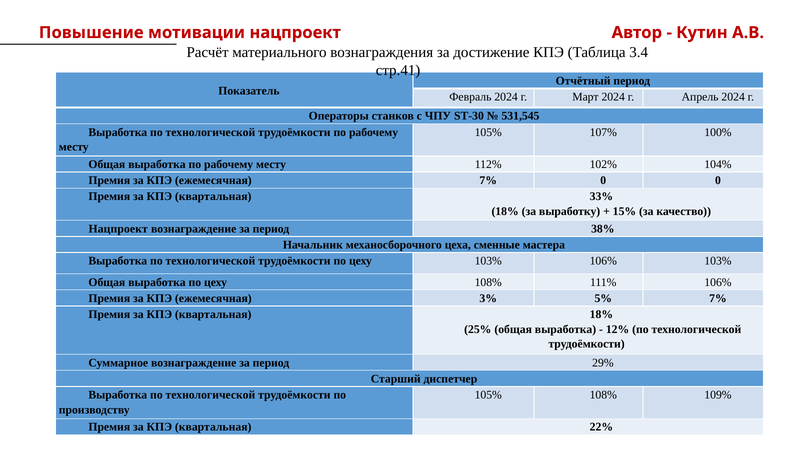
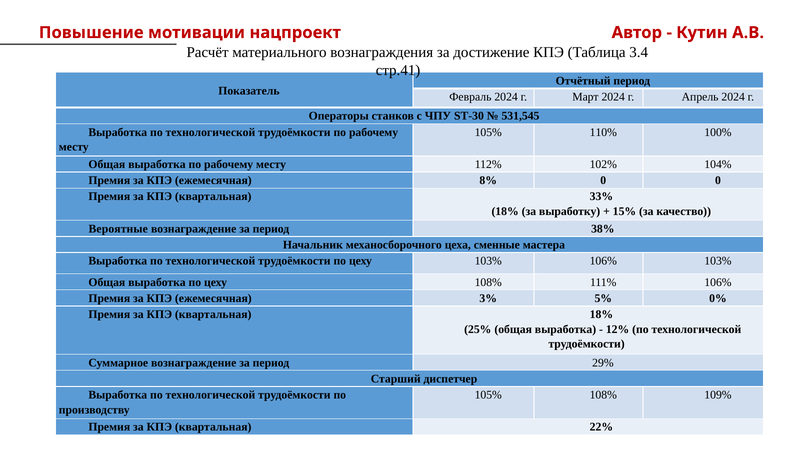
107%: 107% -> 110% (603, 132)
ежемесячная 7%: 7% -> 8% (488, 180)
Нацпроект: Нацпроект -> Вероятные (118, 229)
5% 7%: 7% -> 0% (718, 298)
